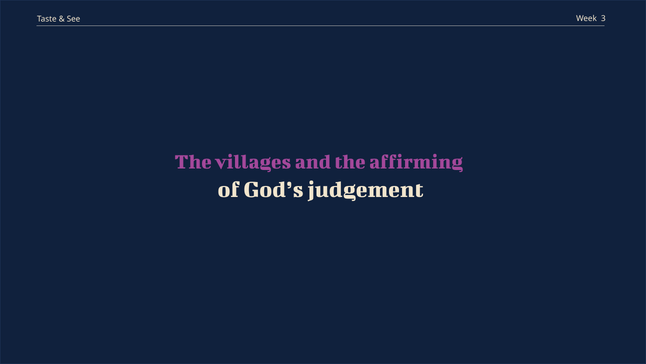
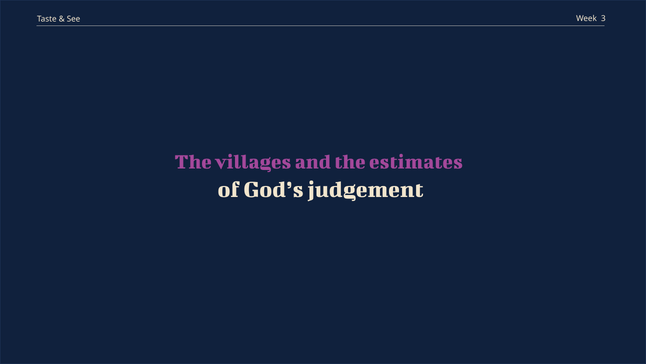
affirming: affirming -> estimates (416, 161)
